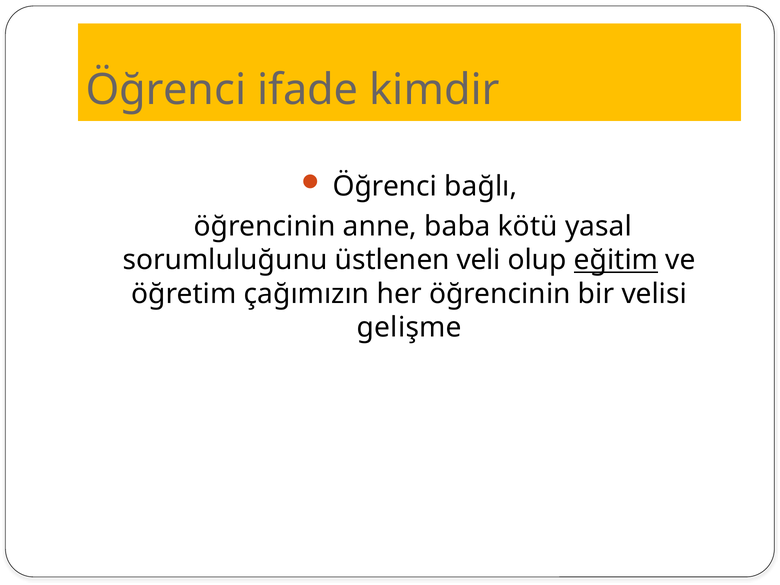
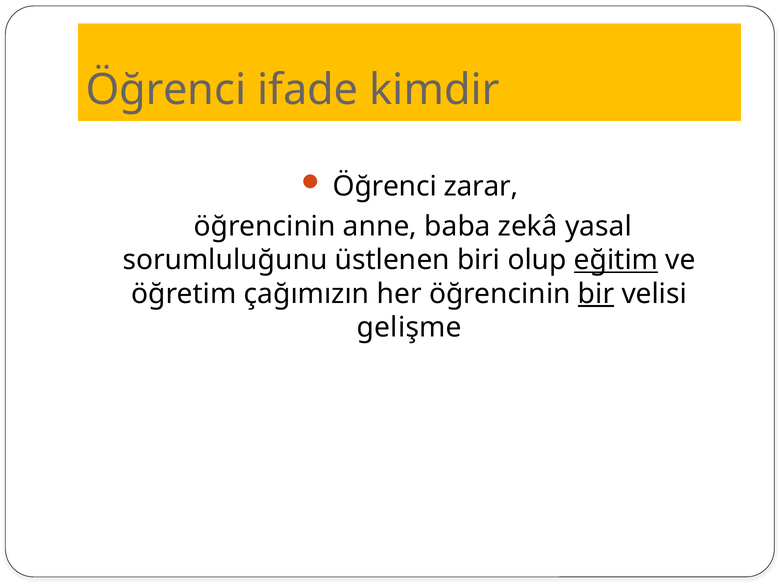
bağlı: bağlı -> zarar (481, 186)
kötü: kötü -> zekâ (528, 226)
veli: veli -> biri (479, 260)
bir underline: none -> present (596, 294)
